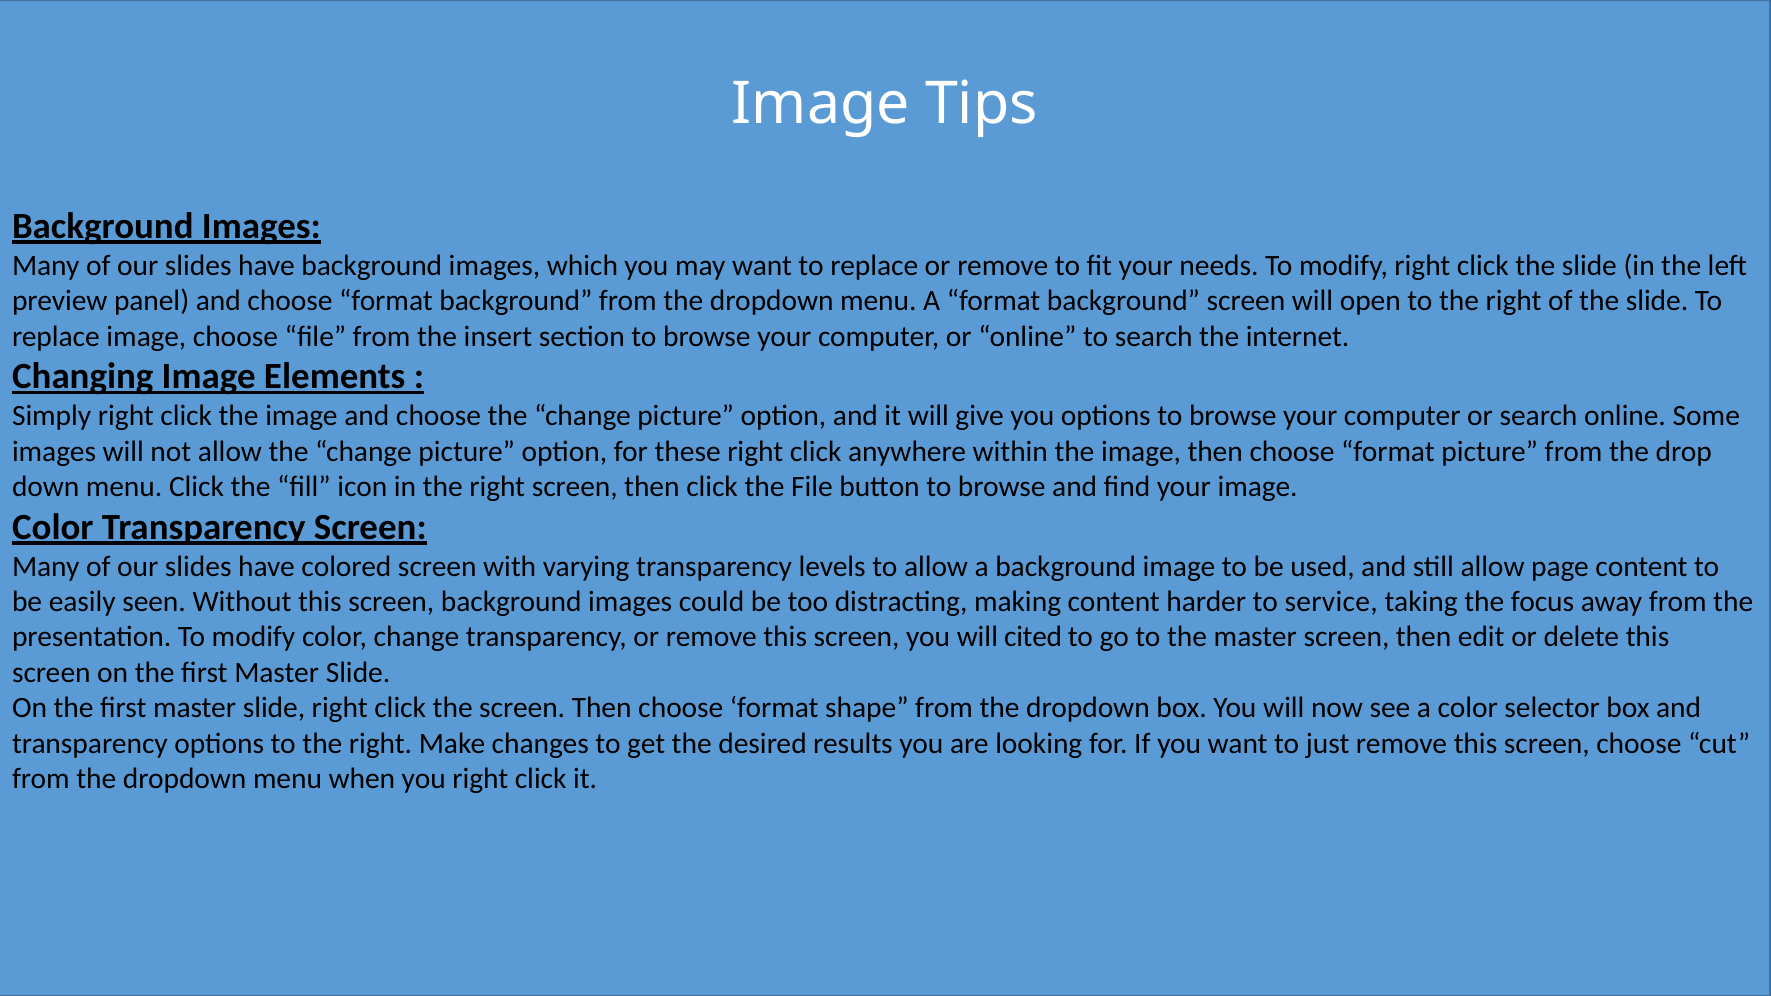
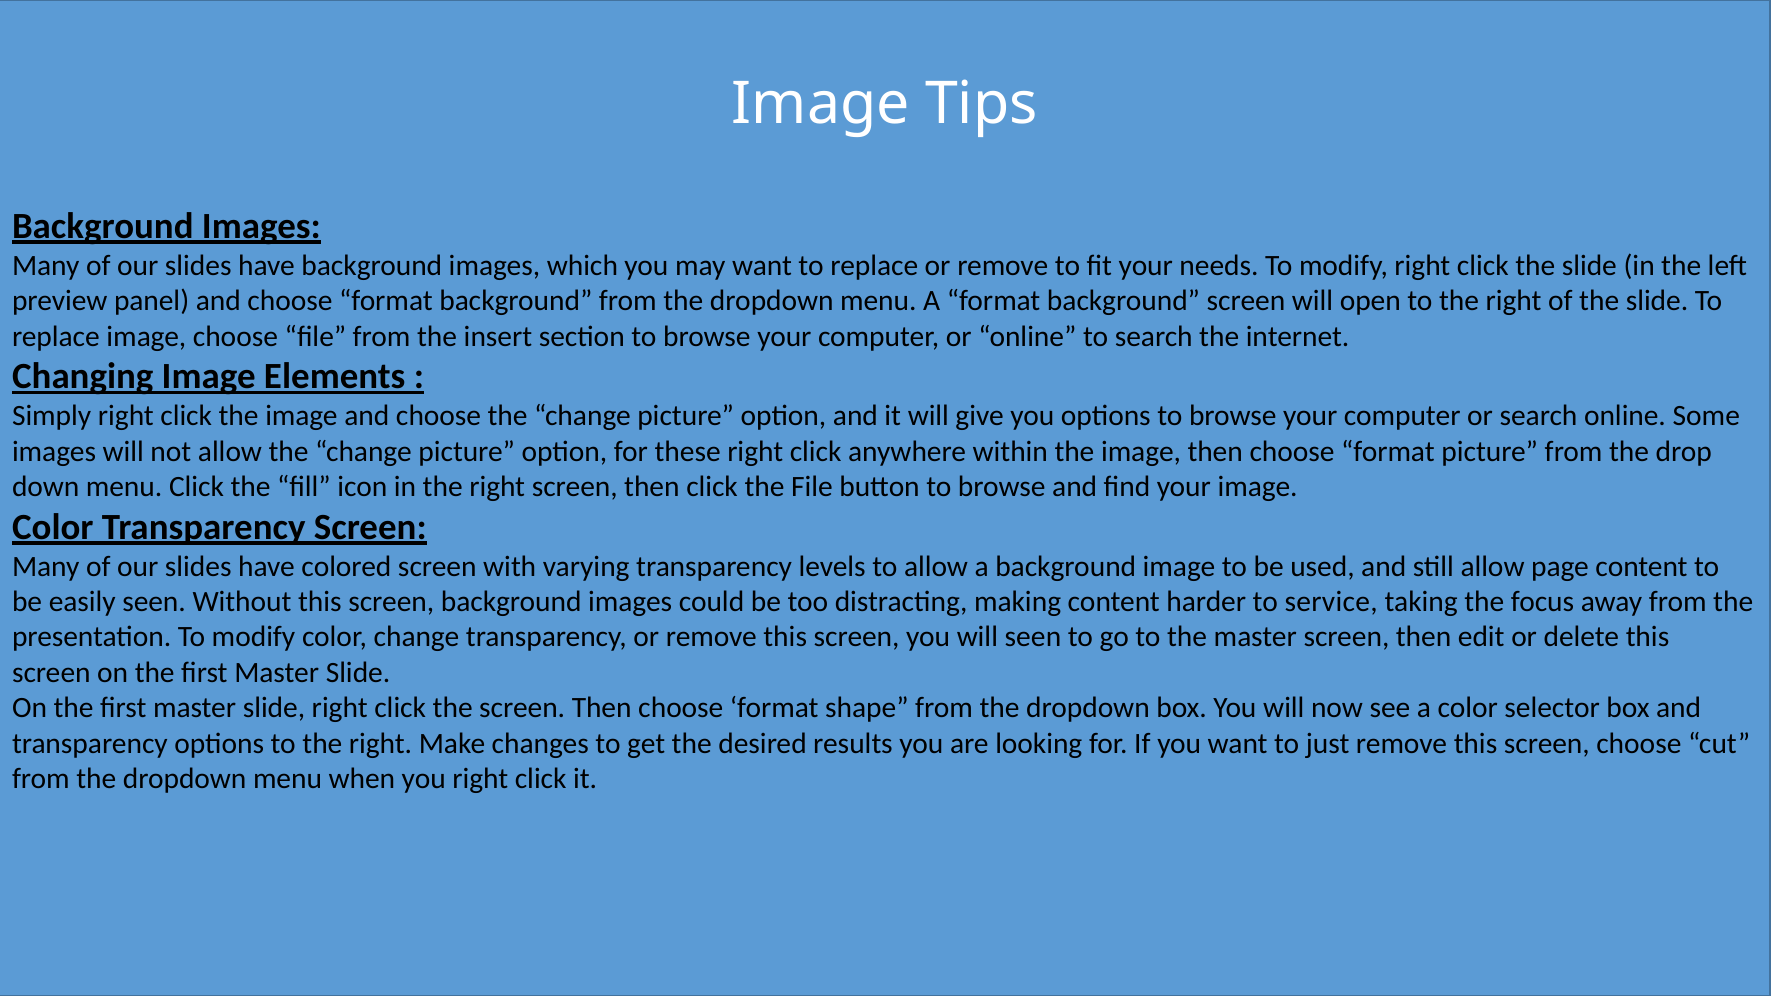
will cited: cited -> seen (1033, 637)
